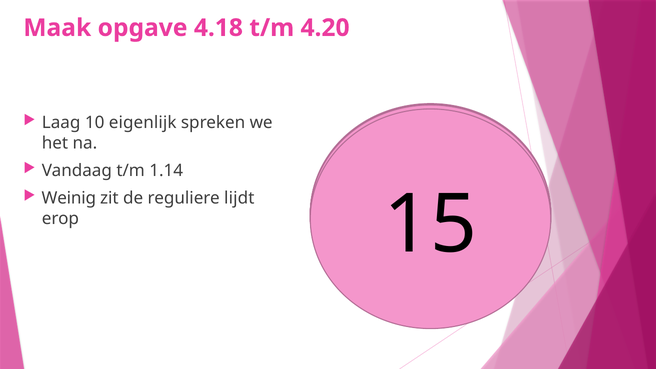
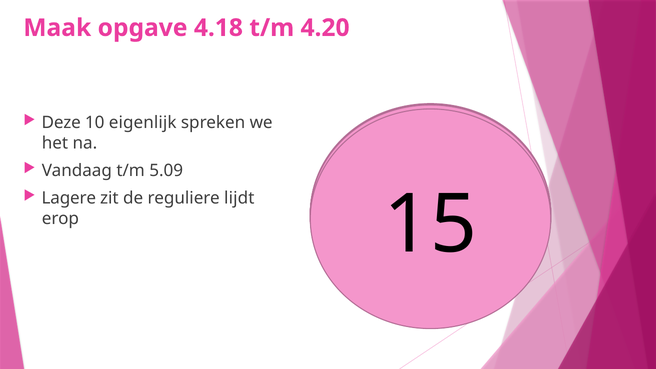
Laag: Laag -> Deze (61, 123)
1.14: 1.14 -> 5.09 (166, 171)
Weinig: Weinig -> Lagere (69, 198)
